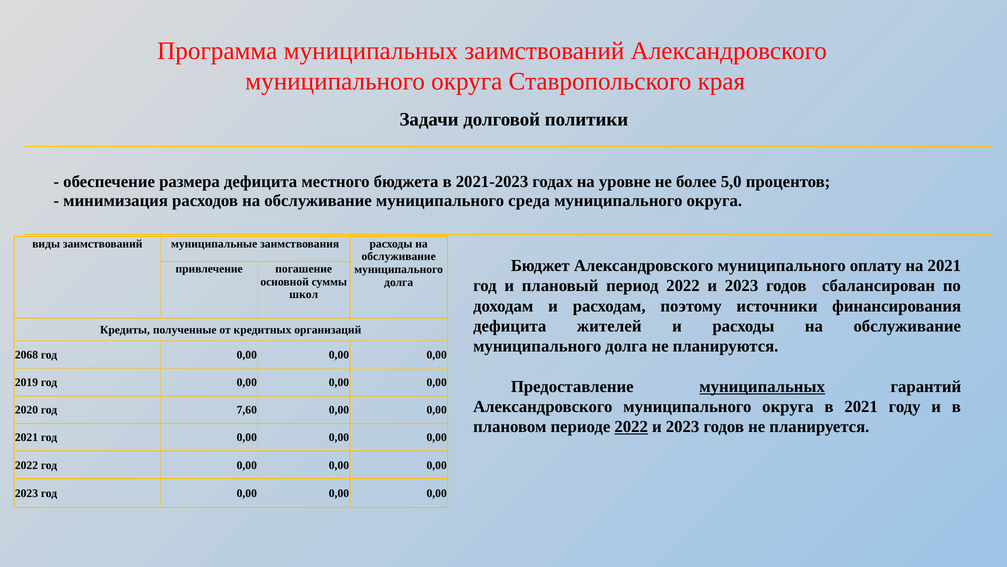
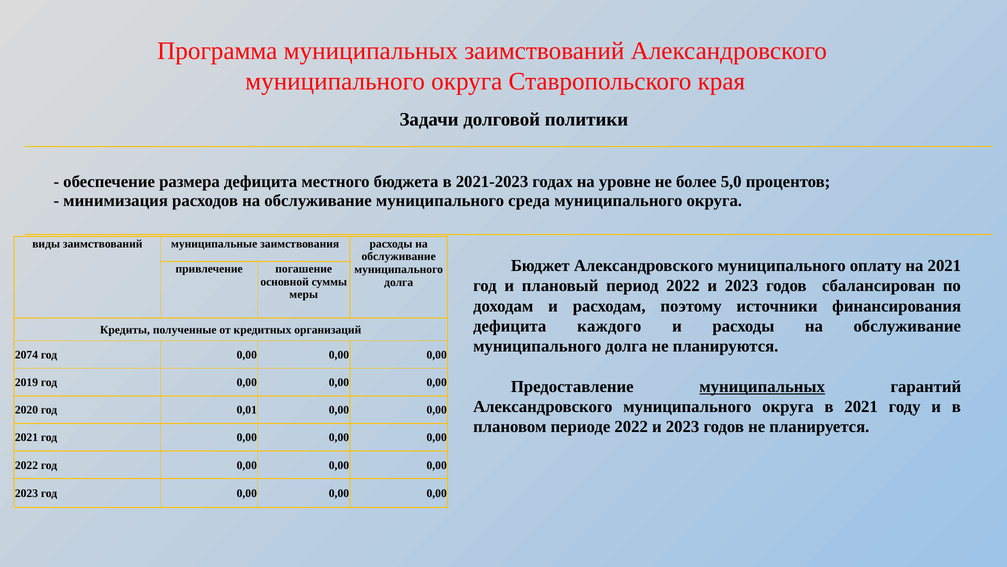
школ: школ -> меры (304, 294)
жителей: жителей -> каждого (609, 326)
2068: 2068 -> 2074 (26, 355)
7,60: 7,60 -> 0,01 (247, 410)
2022 underline: present -> none (631, 426)
